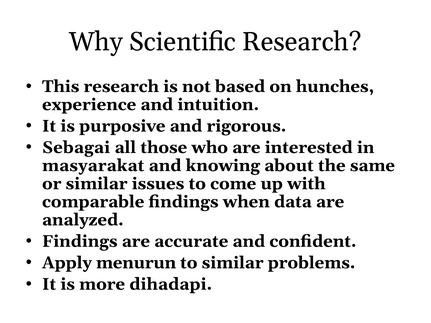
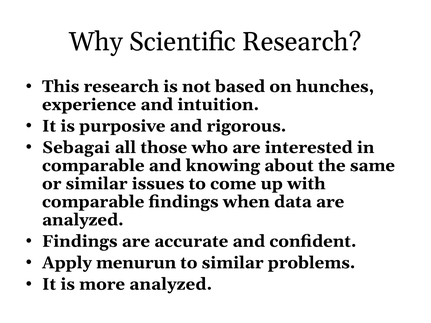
masyarakat: masyarakat -> comparable (93, 166)
more dihadapi: dihadapi -> analyzed (171, 284)
